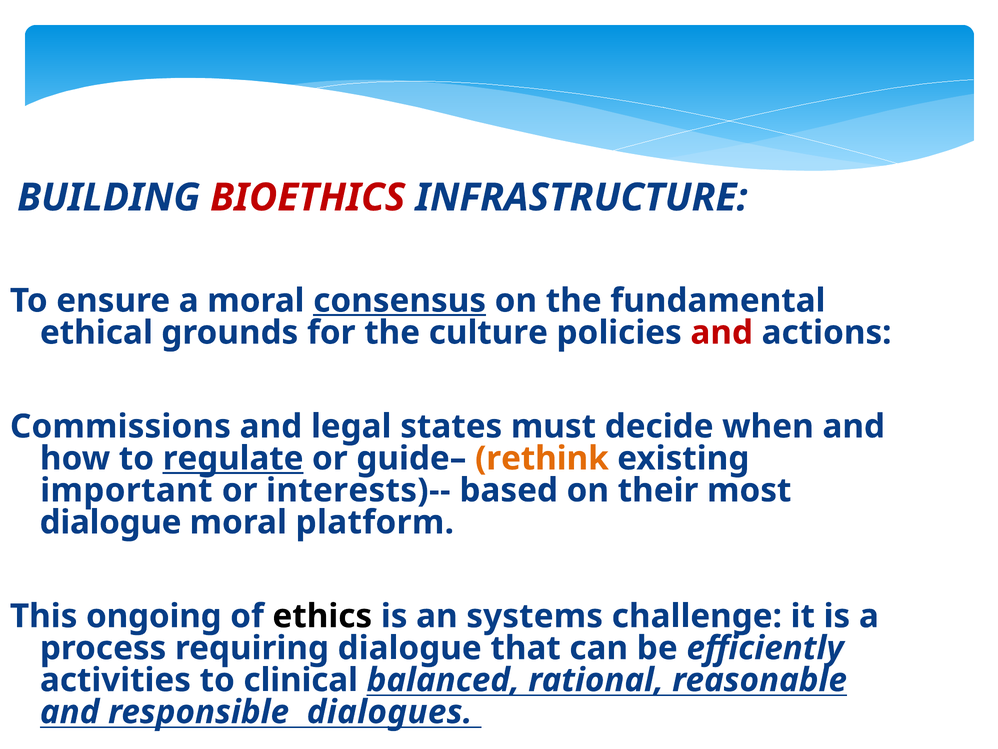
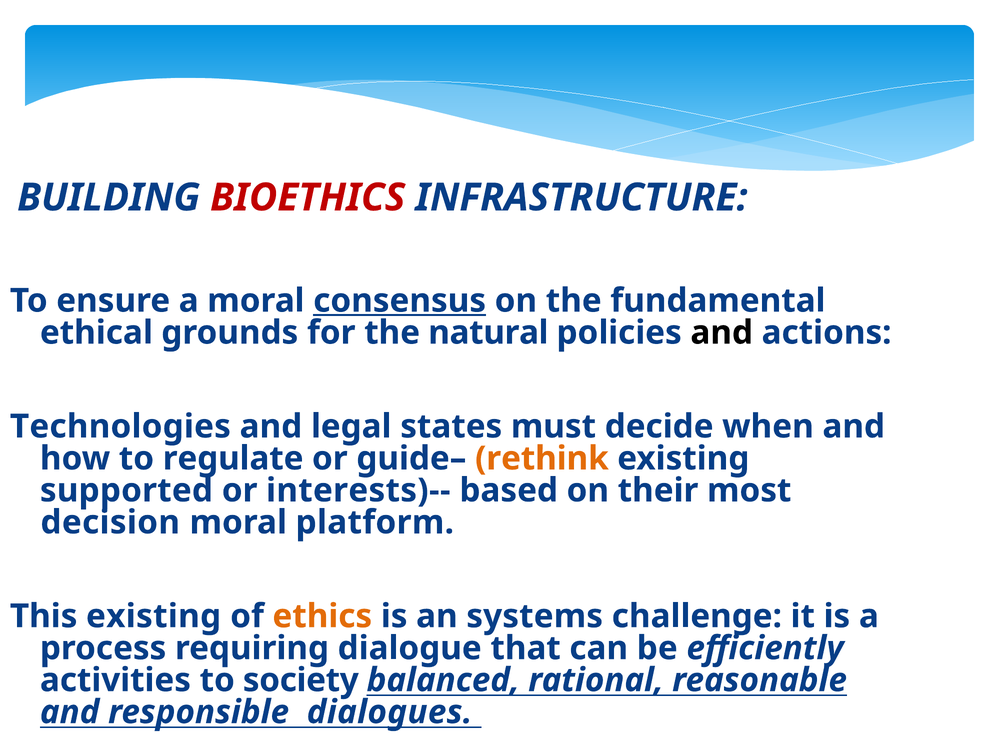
culture: culture -> natural (488, 332)
and colour: red -> black (722, 332)
Commissions: Commissions -> Technologies (120, 426)
regulate underline: present -> none (233, 458)
important: important -> supported (126, 490)
dialogue: dialogue -> decision (110, 522)
This ongoing: ongoing -> existing (154, 616)
ethics colour: black -> orange (322, 616)
clinical: clinical -> society (301, 680)
